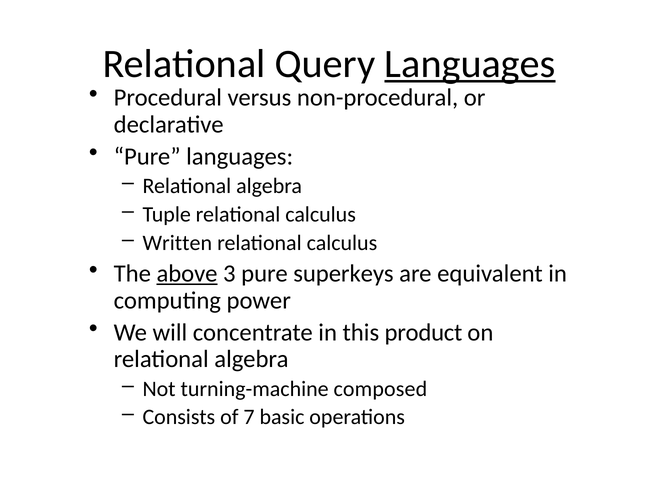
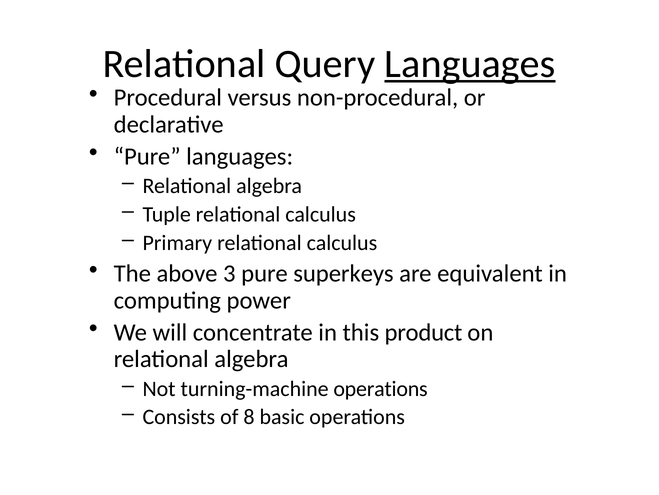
Written: Written -> Primary (177, 242)
above underline: present -> none (187, 273)
turning-machine composed: composed -> operations (381, 388)
7: 7 -> 8 (249, 417)
